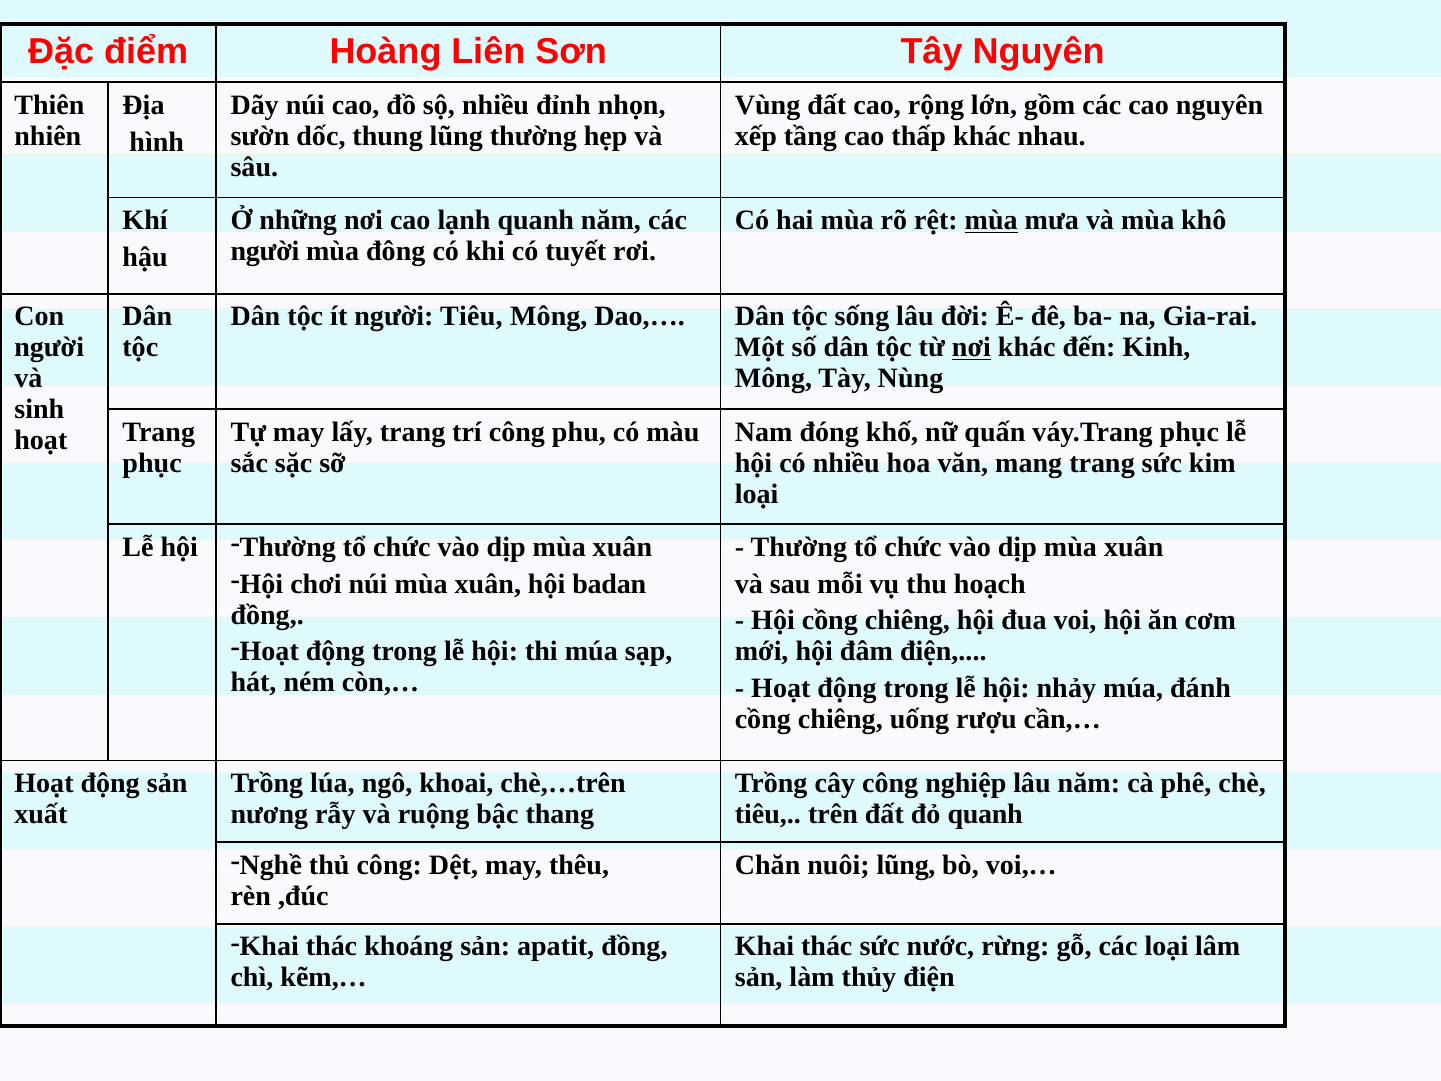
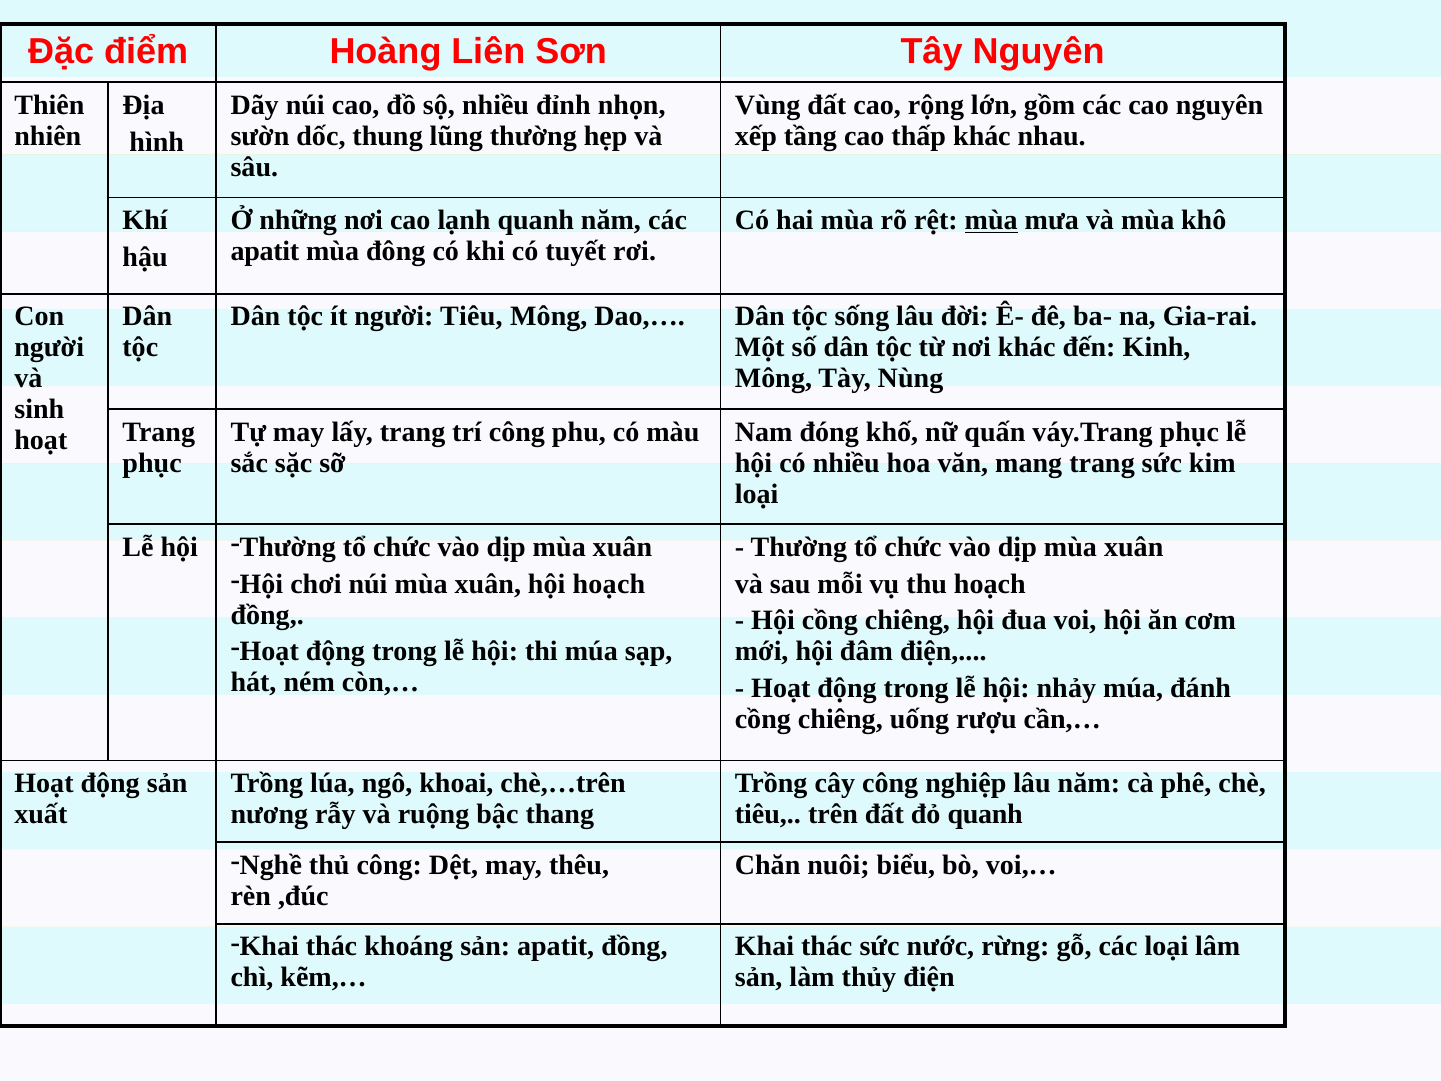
người: người -> apatit (265, 251)
nơi underline: present -> none (971, 347)
hội badan: badan -> hoạch (609, 584)
nuôi lũng: lũng -> biểu (906, 865)
